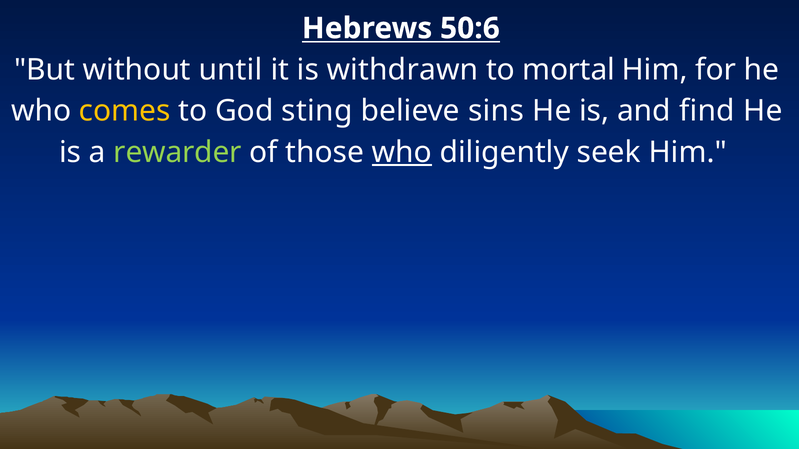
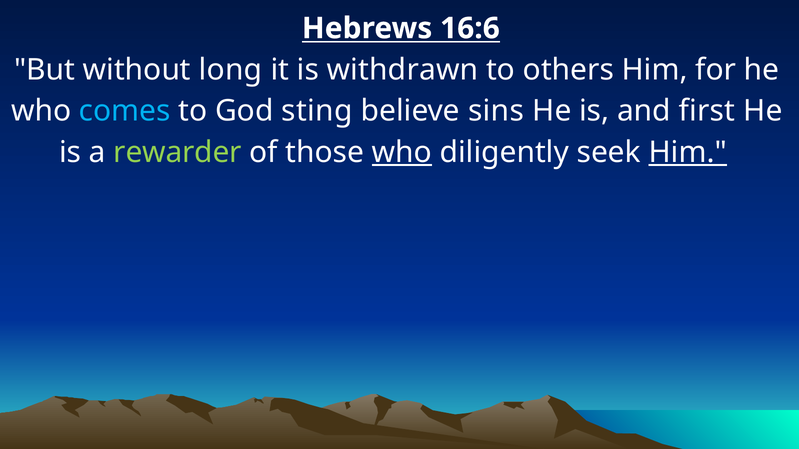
50:6: 50:6 -> 16:6 (470, 28)
until: until -> long (231, 70)
mortal: mortal -> others (568, 70)
comes colour: yellow -> light blue (125, 111)
find: find -> first (707, 111)
Him underline: none -> present (688, 152)
